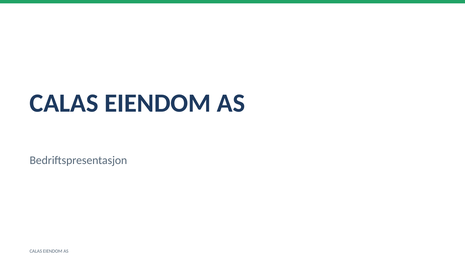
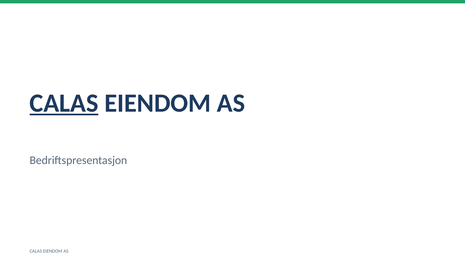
CALAS underline: none -> present (64, 103)
